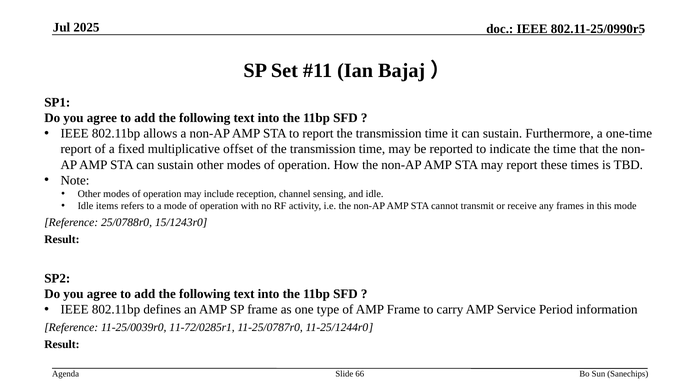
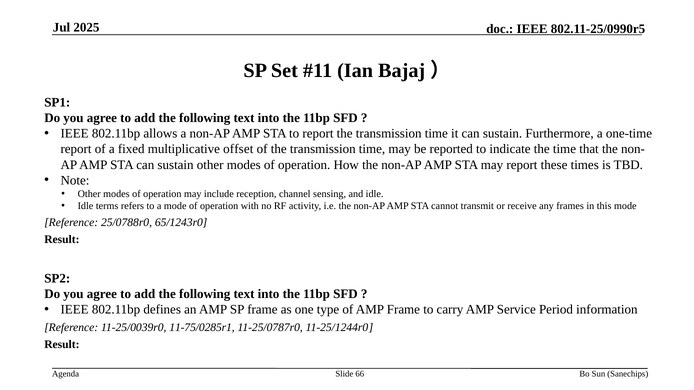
items: items -> terms (107, 206)
15/1243r0: 15/1243r0 -> 65/1243r0 (181, 223)
11-72/0285r1: 11-72/0285r1 -> 11-75/0285r1 (202, 328)
